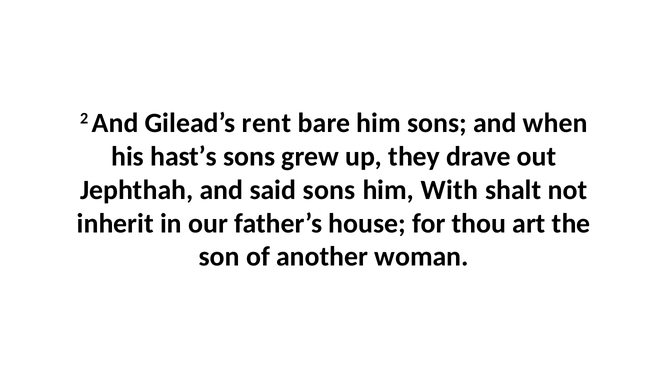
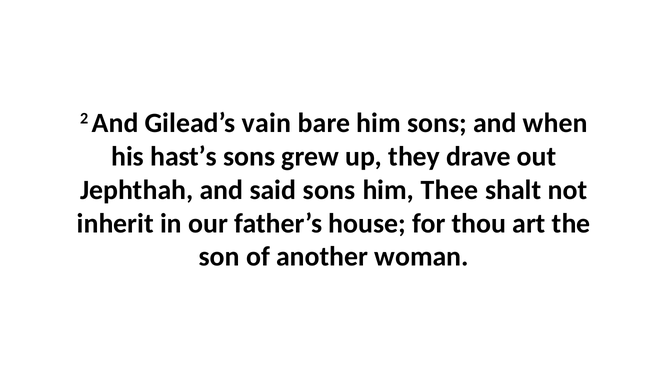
rent: rent -> vain (267, 123)
With: With -> Thee (450, 190)
